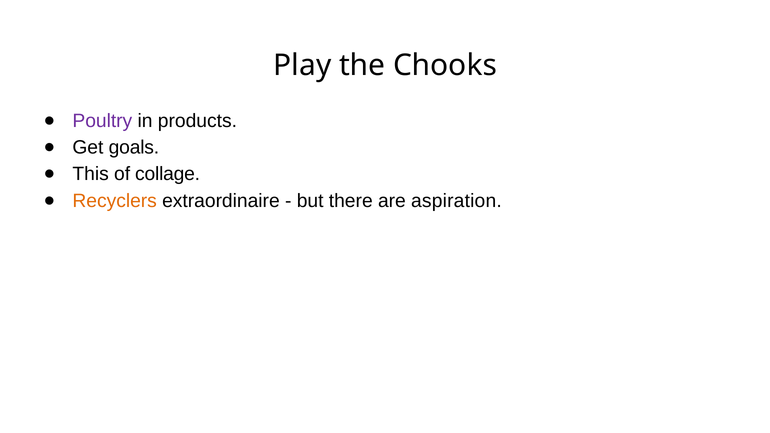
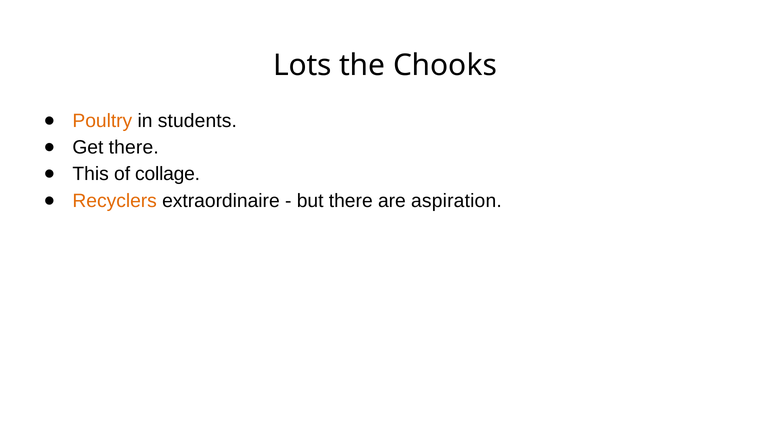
Play: Play -> Lots (302, 65)
Poultry colour: purple -> orange (102, 121)
products: products -> students (197, 121)
Get goals: goals -> there (134, 148)
